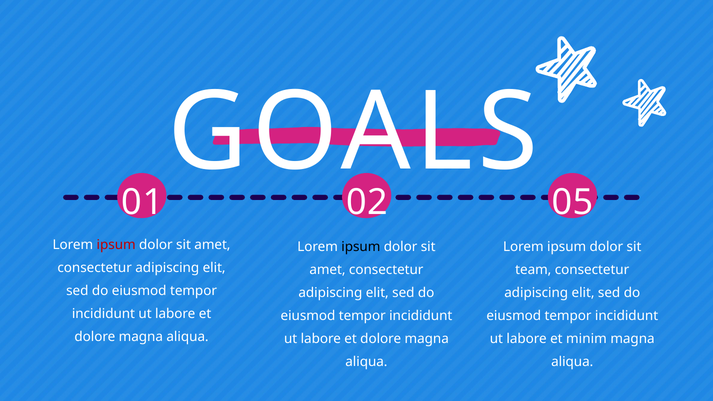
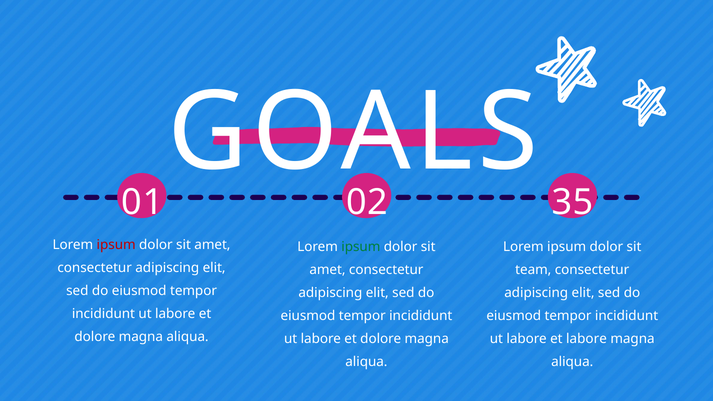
05: 05 -> 35 (573, 202)
ipsum colour: black -> green (361, 247)
et minim: minim -> labore (586, 339)
